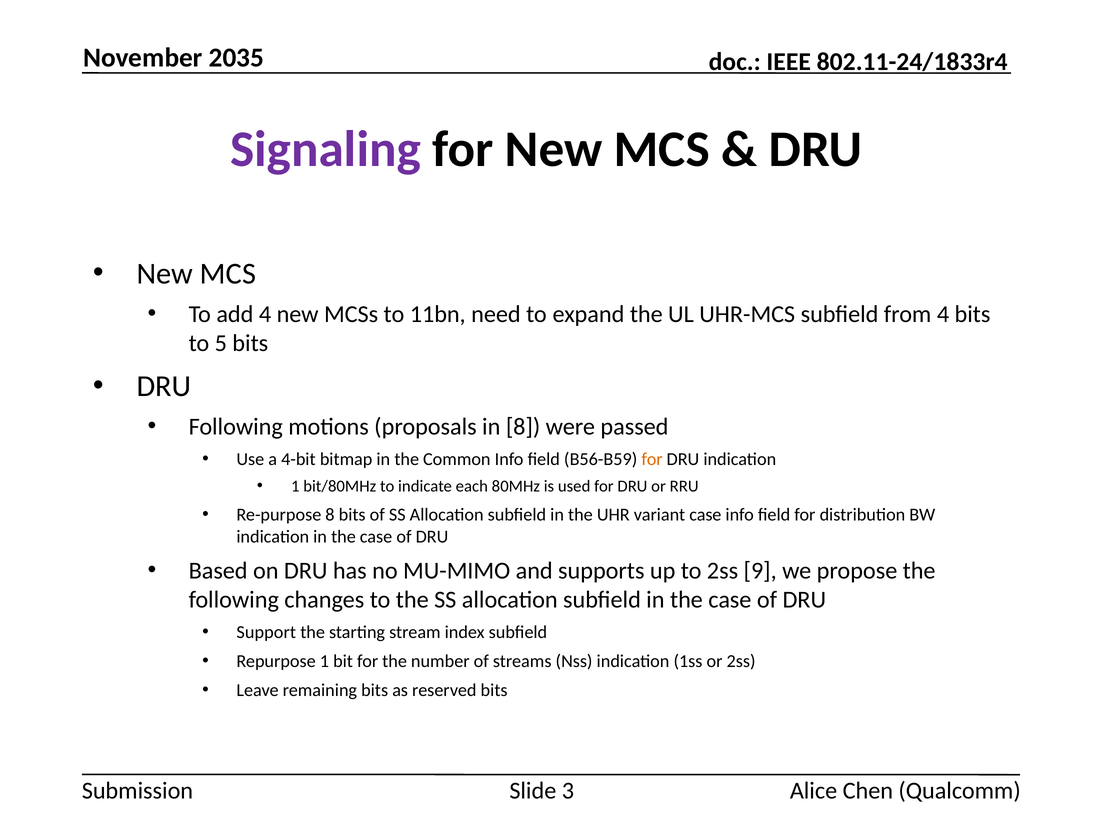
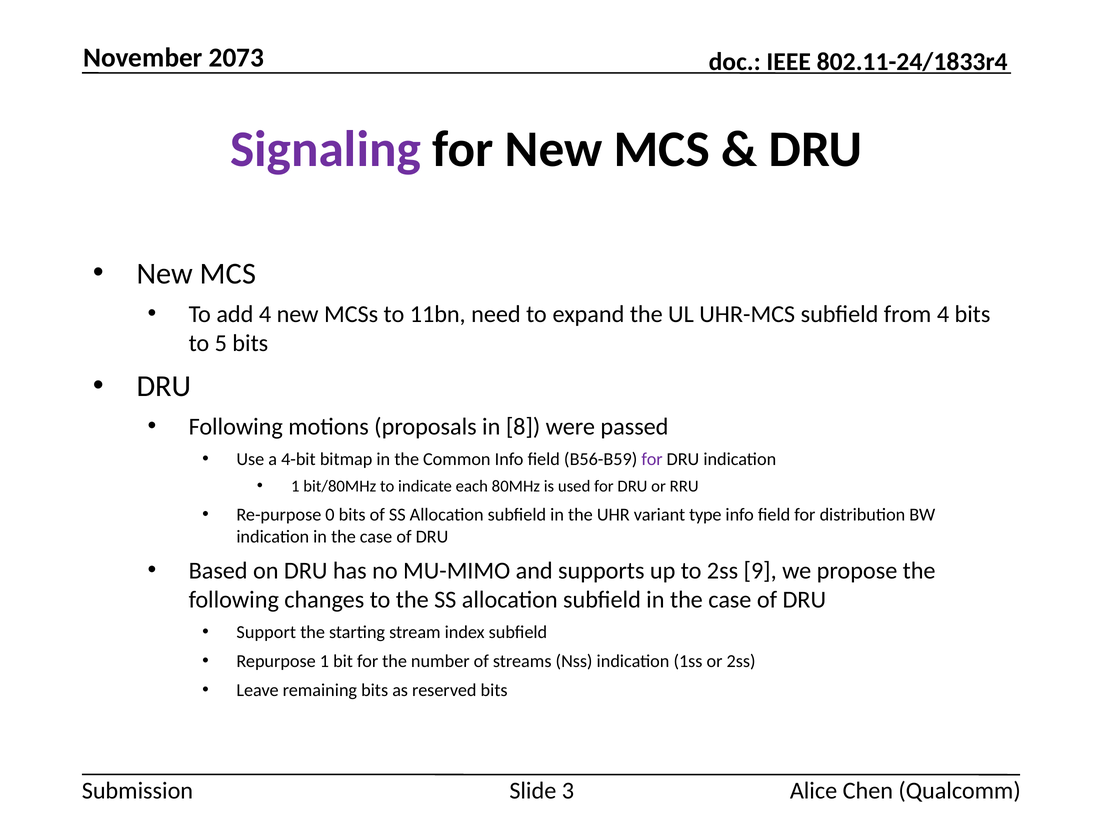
2035: 2035 -> 2073 (236, 58)
for colour: orange -> purple (652, 459)
Re-purpose 8: 8 -> 0 (330, 515)
variant case: case -> type (705, 515)
